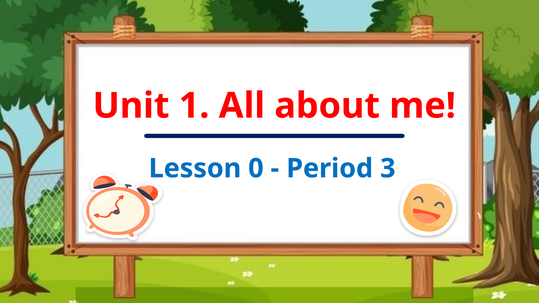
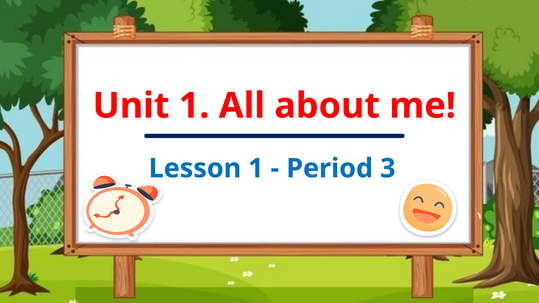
0: 0 -> 1 (256, 169)
